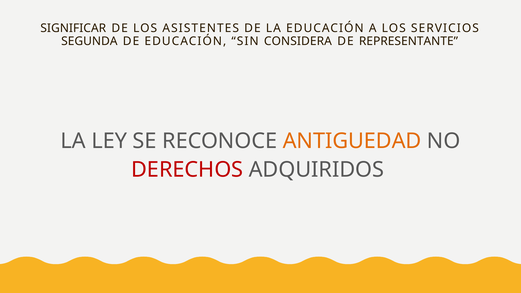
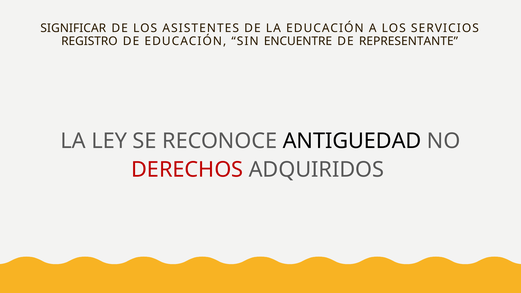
SEGUNDA: SEGUNDA -> REGISTRO (89, 41)
CONSIDERA: CONSIDERA -> ENCUENTRE (298, 41)
ANTIGUEDAD colour: orange -> black (352, 141)
